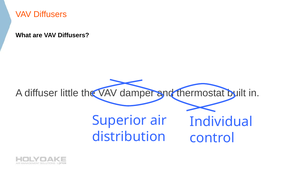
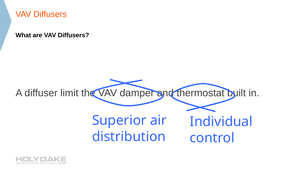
little: little -> limit (69, 93)
